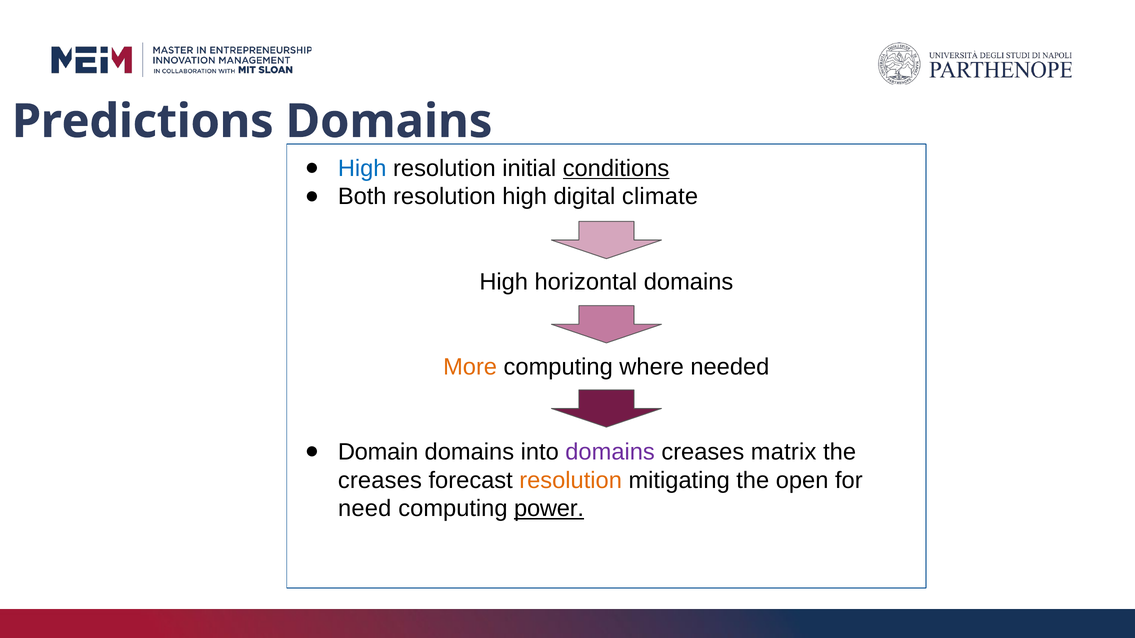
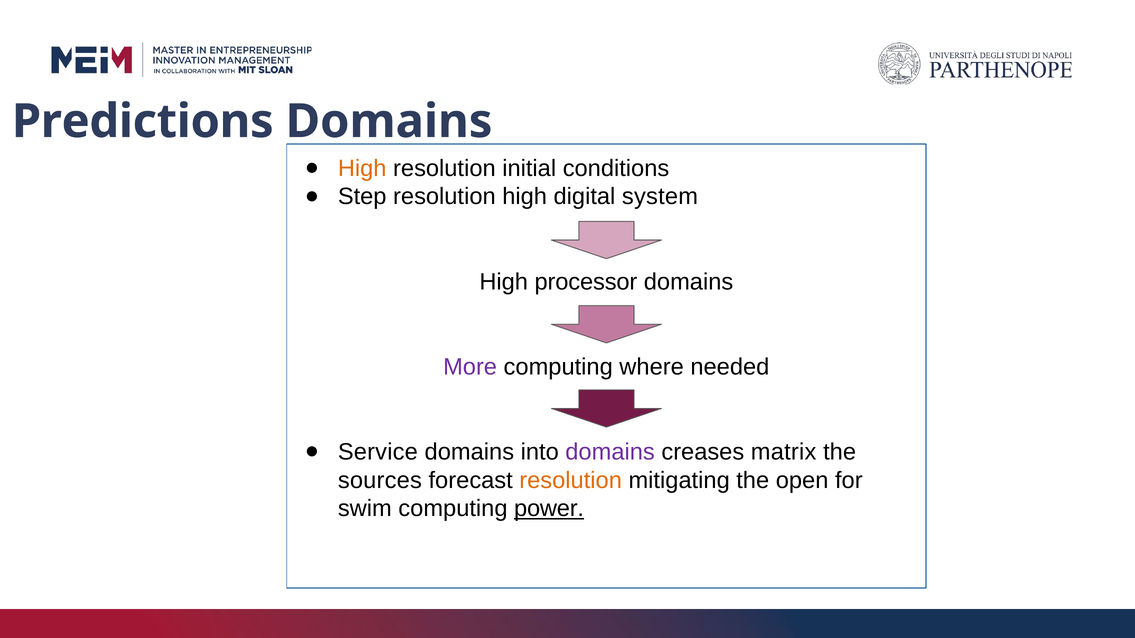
High colour: blue -> orange (362, 168)
conditions underline: present -> none (616, 168)
Both: Both -> Step (362, 197)
climate: climate -> system (660, 197)
horizontal: horizontal -> processor (586, 282)
More colour: orange -> purple (470, 367)
Domain: Domain -> Service (378, 452)
creases: creases -> sources (380, 481)
need: need -> swim (365, 509)
